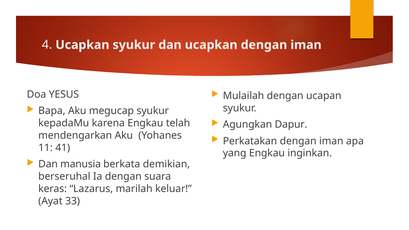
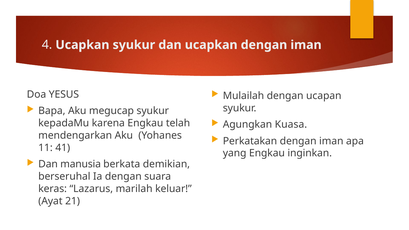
Dapur: Dapur -> Kuasa (291, 125)
33: 33 -> 21 (73, 201)
